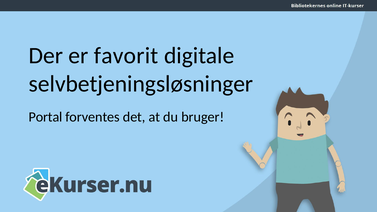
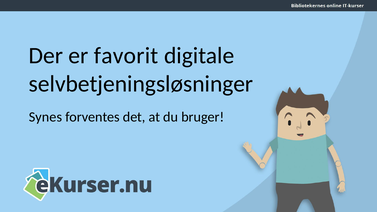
Portal: Portal -> Synes (45, 117)
